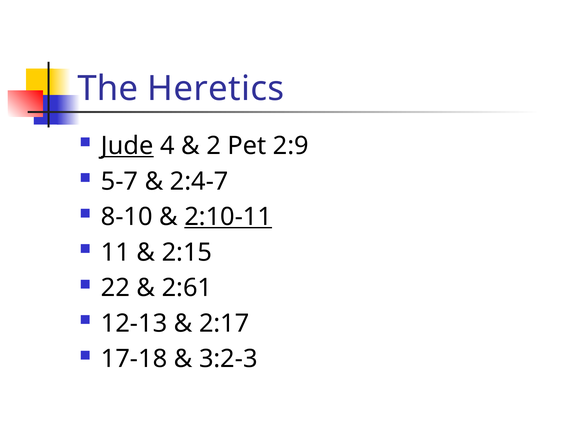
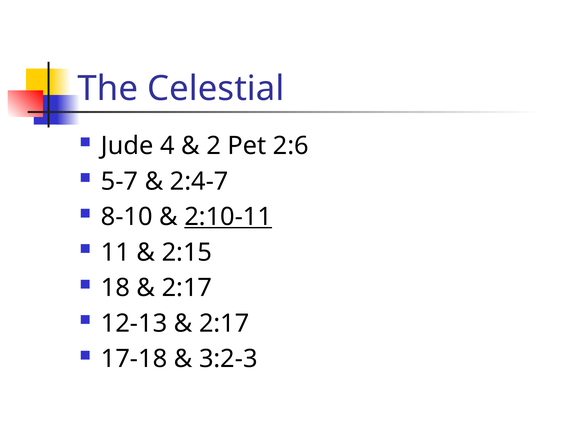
Heretics: Heretics -> Celestial (216, 89)
Jude underline: present -> none (127, 146)
2:9: 2:9 -> 2:6 (291, 146)
22: 22 -> 18 (115, 288)
2:61: 2:61 -> 2:17 (187, 288)
